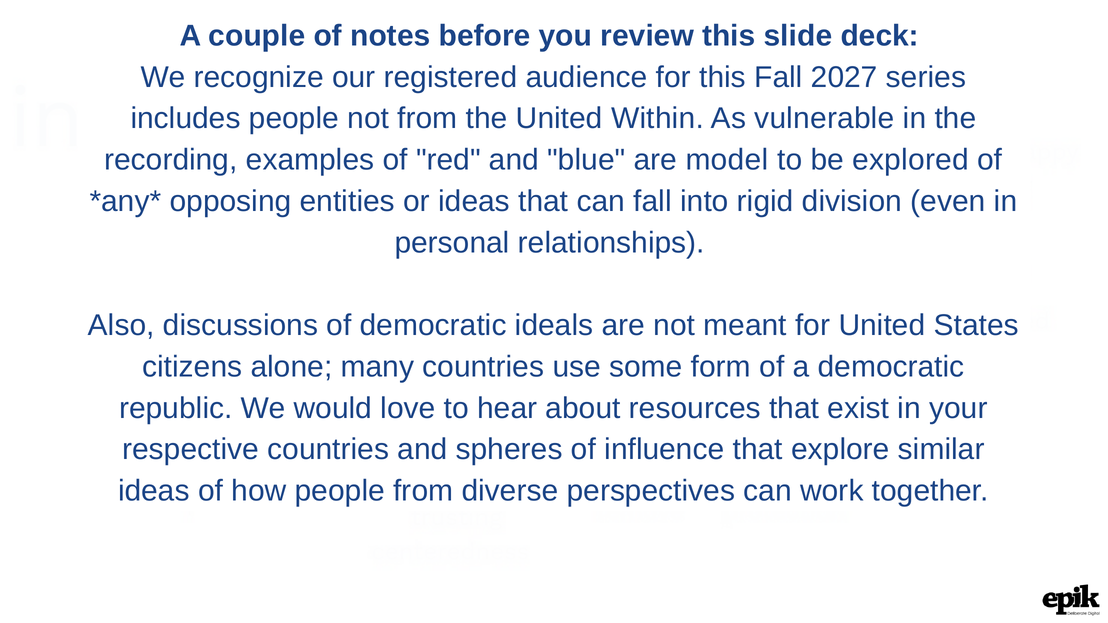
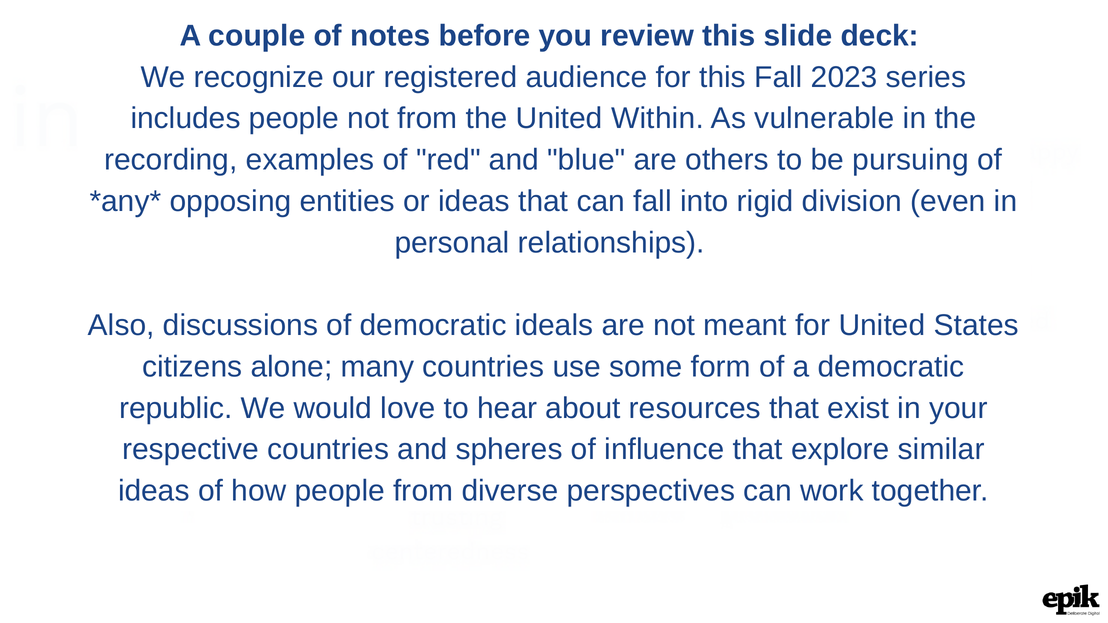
2027: 2027 -> 2023 (844, 77)
model: model -> others (727, 160)
explored: explored -> pursuing (911, 160)
